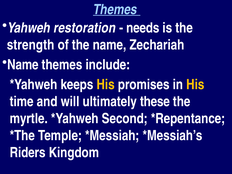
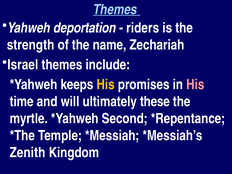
restoration: restoration -> deportation (85, 28)
needs: needs -> riders (143, 28)
Name: Name -> Israel (23, 65)
His colour: yellow -> pink (195, 85)
Riders: Riders -> Zenith (28, 153)
